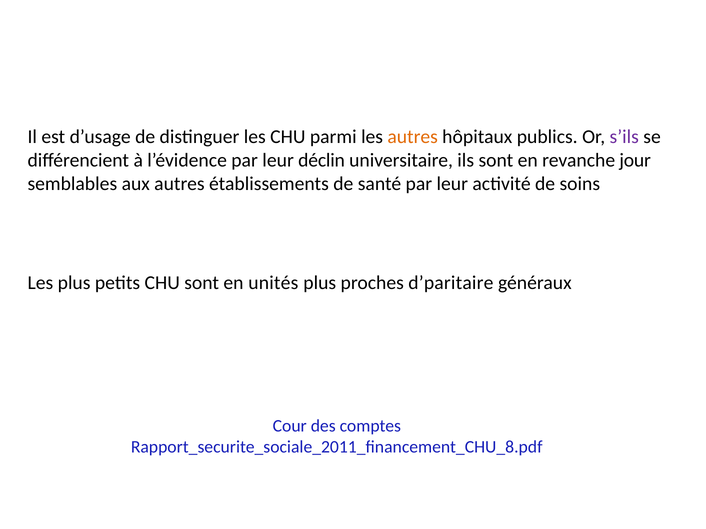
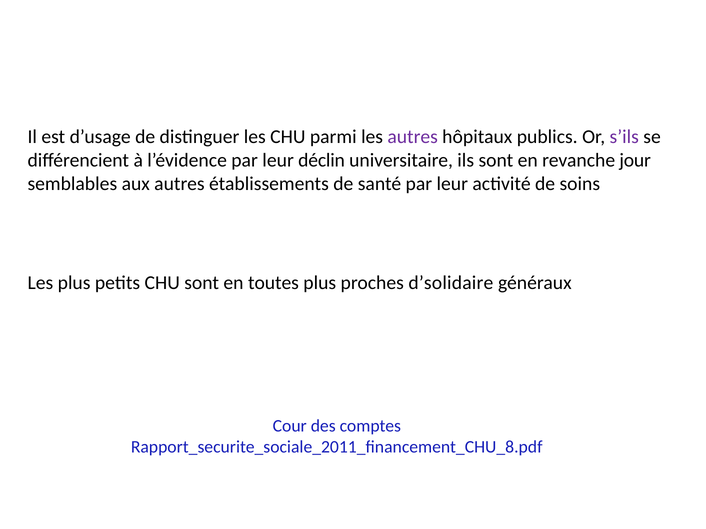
autres colour: orange -> purple (413, 137)
unités: unités -> toutes (273, 283)
d’paritaire: d’paritaire -> d’solidaire (451, 283)
